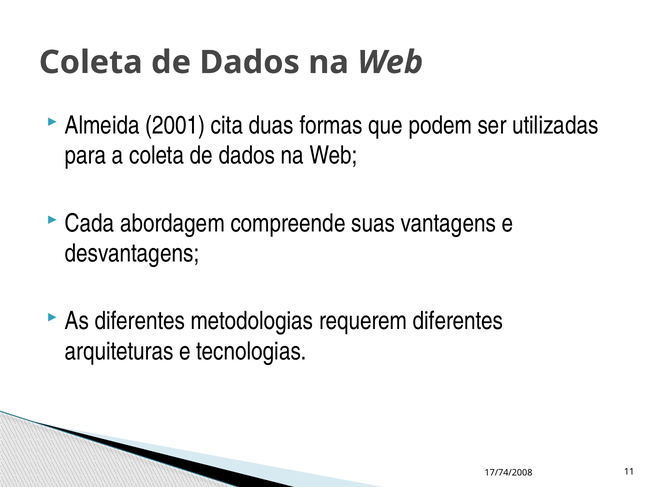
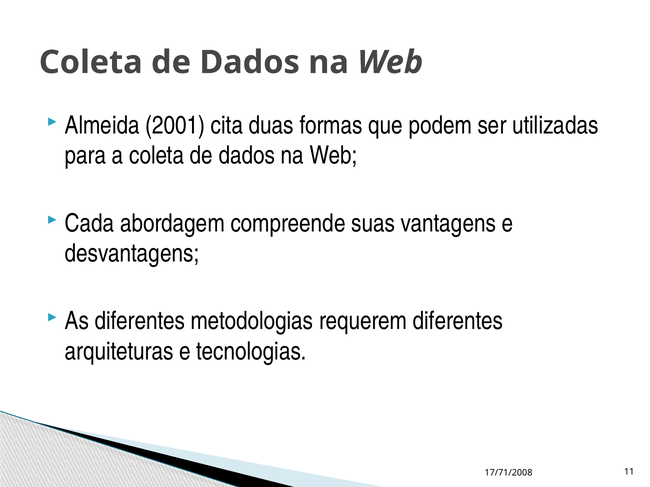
17/74/2008: 17/74/2008 -> 17/71/2008 (509, 473)
